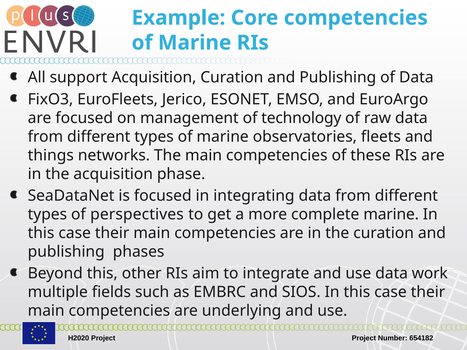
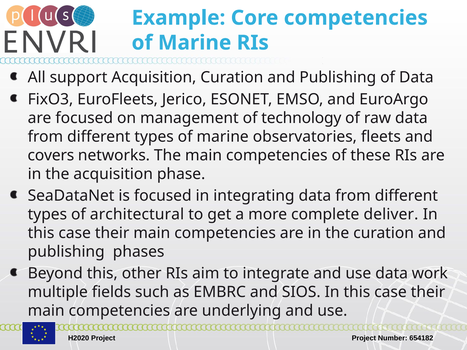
things: things -> covers (51, 155)
perspectives: perspectives -> architectural (137, 215)
complete marine: marine -> deliver (391, 215)
